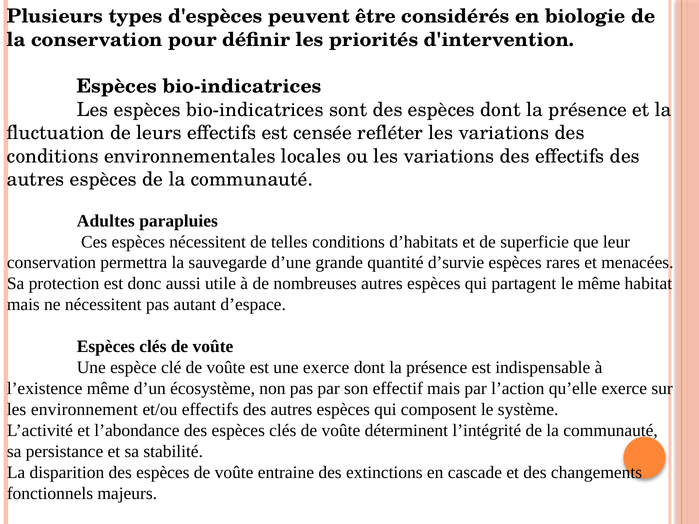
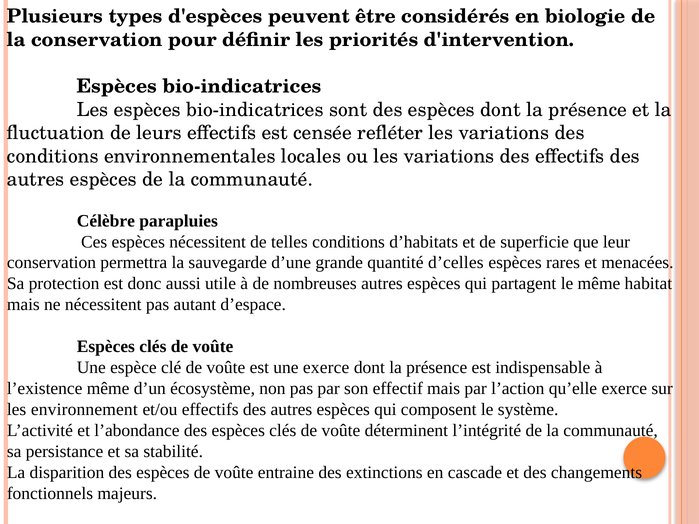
Adultes: Adultes -> Célèbre (106, 221)
d’survie: d’survie -> d’celles (456, 263)
